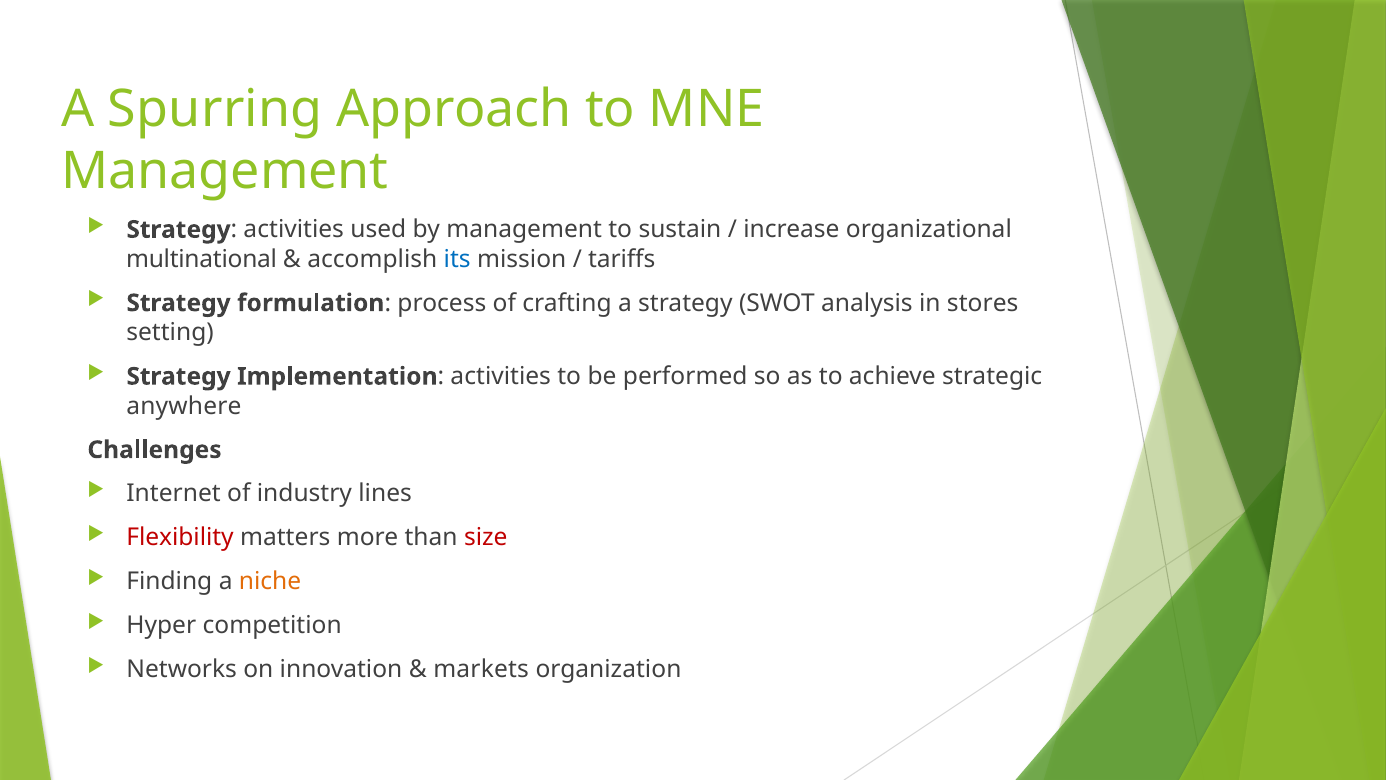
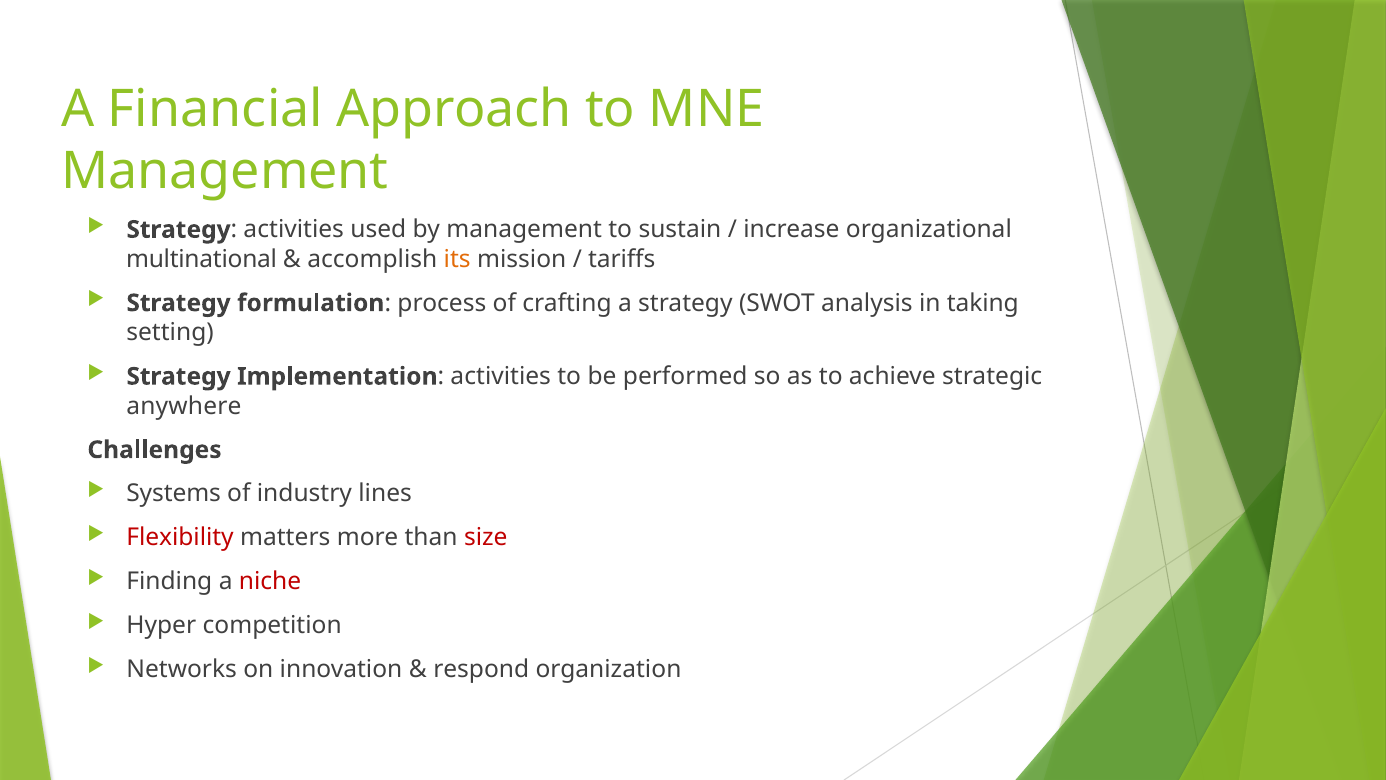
Spurring: Spurring -> Financial (216, 109)
its colour: blue -> orange (457, 259)
stores: stores -> taking (983, 303)
Internet: Internet -> Systems (174, 494)
niche colour: orange -> red (270, 581)
markets: markets -> respond (481, 669)
